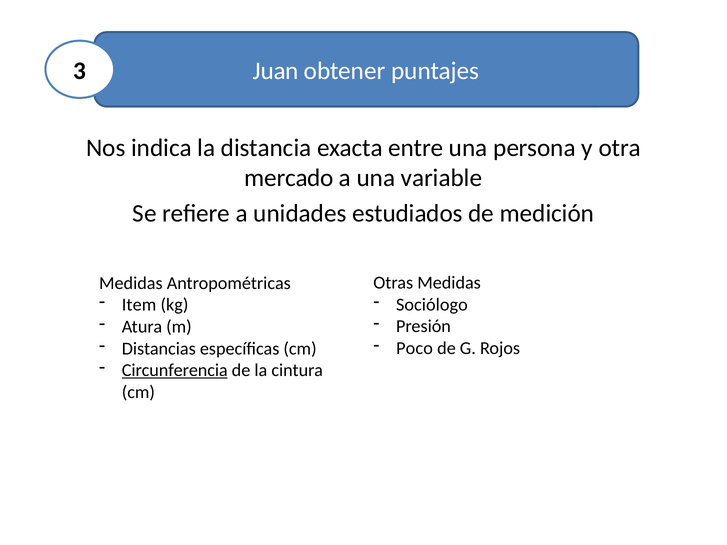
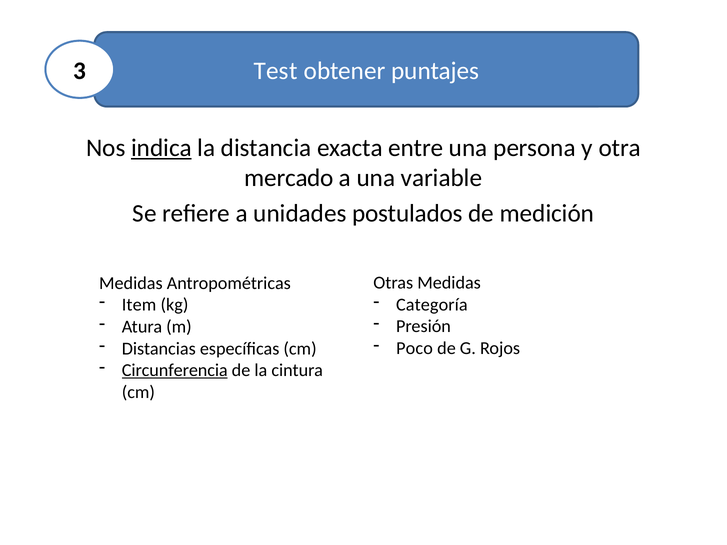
Juan: Juan -> Test (276, 71)
indica underline: none -> present (161, 148)
estudiados: estudiados -> postulados (407, 213)
Sociólogo: Sociólogo -> Categoría (432, 305)
